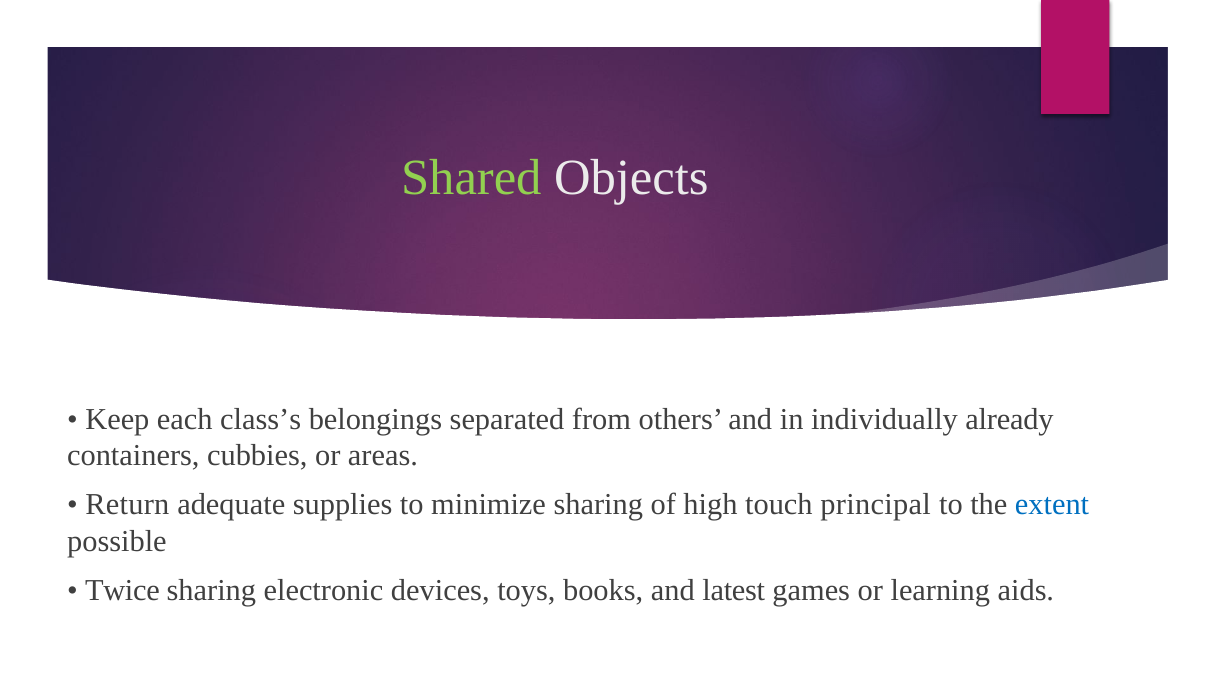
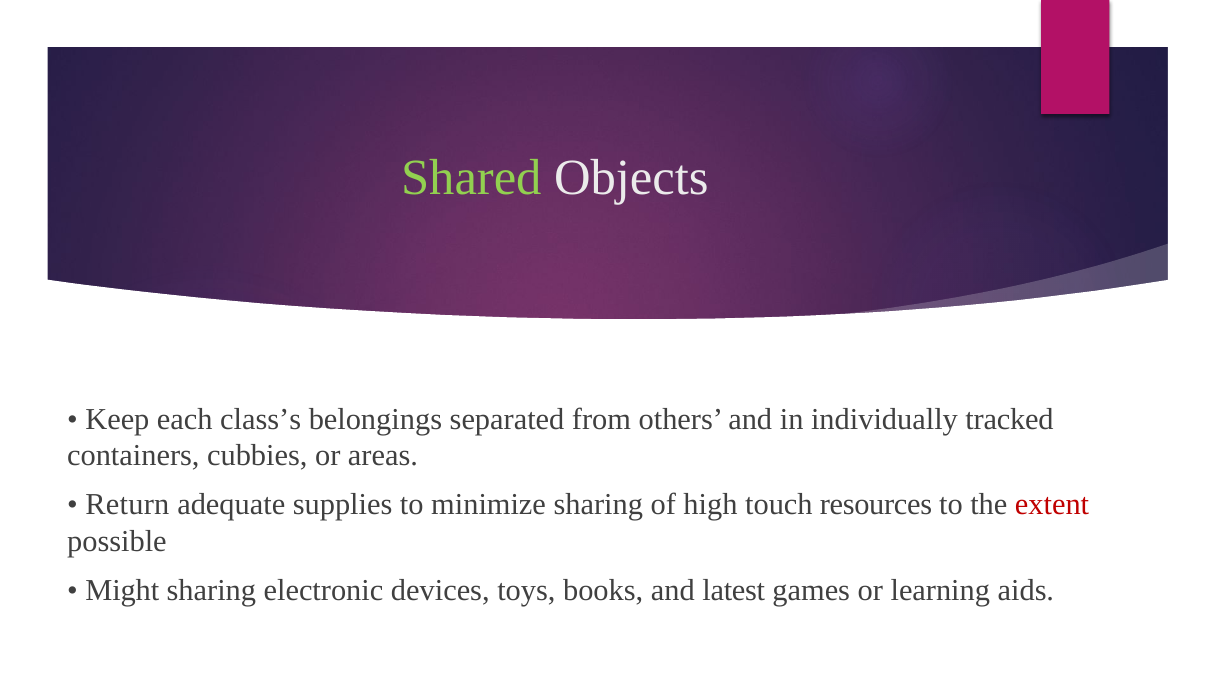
already: already -> tracked (1009, 419)
principal: principal -> resources (876, 505)
extent colour: blue -> red (1052, 505)
Twice: Twice -> Might (122, 590)
